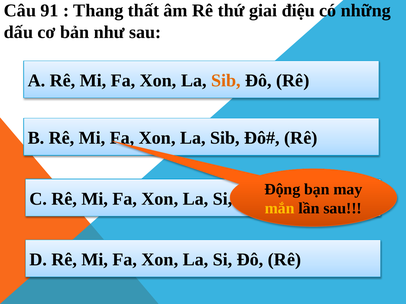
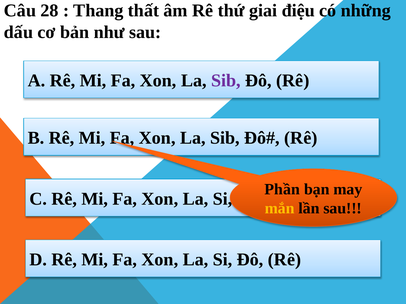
91: 91 -> 28 (50, 11)
Sib colour: orange -> purple (226, 81)
Động: Động -> Phần (282, 190)
